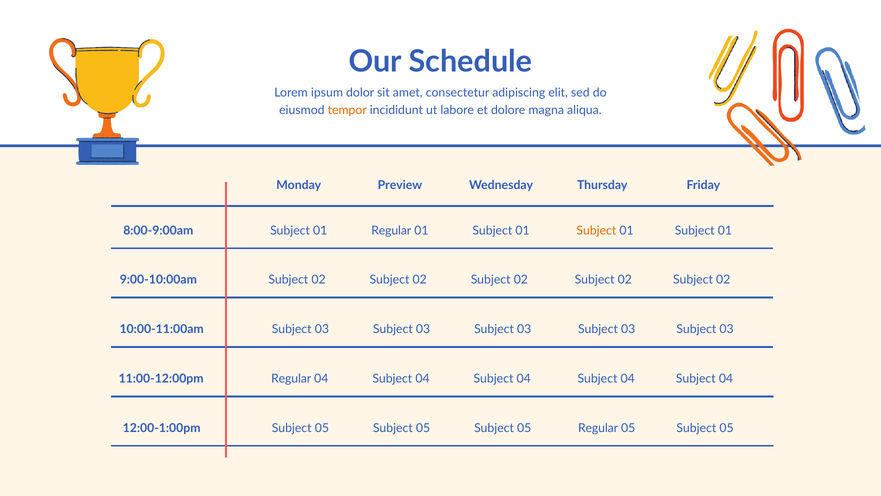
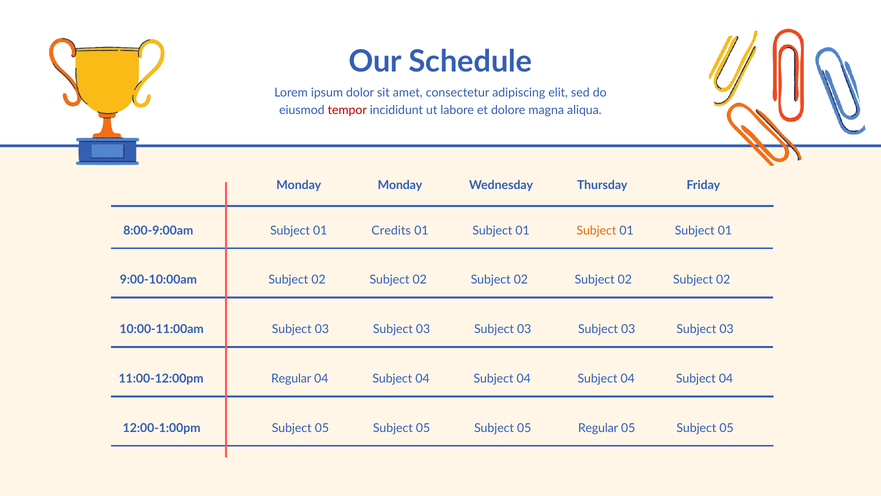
tempor colour: orange -> red (347, 110)
Monday Preview: Preview -> Monday (400, 185)
Regular: Regular -> Credits (391, 230)
